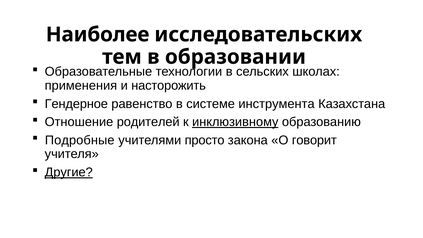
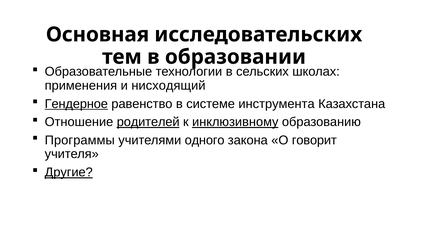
Наиболее: Наиболее -> Основная (98, 35)
насторожить: насторожить -> нисходящий (168, 86)
Гендерное underline: none -> present (76, 104)
родителей underline: none -> present (148, 122)
Подробные: Подробные -> Программы (80, 140)
просто: просто -> одного (205, 140)
